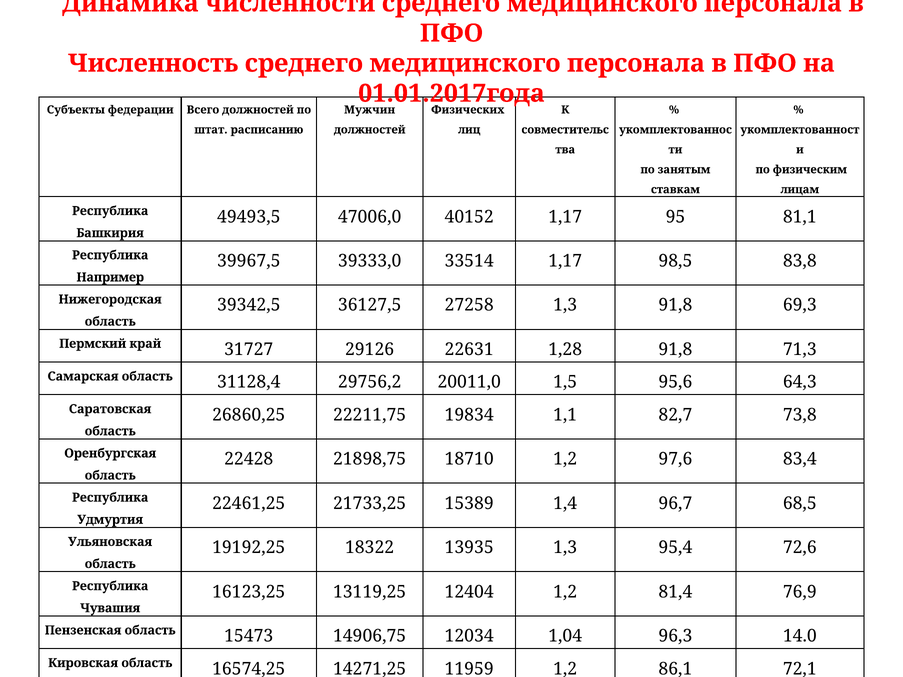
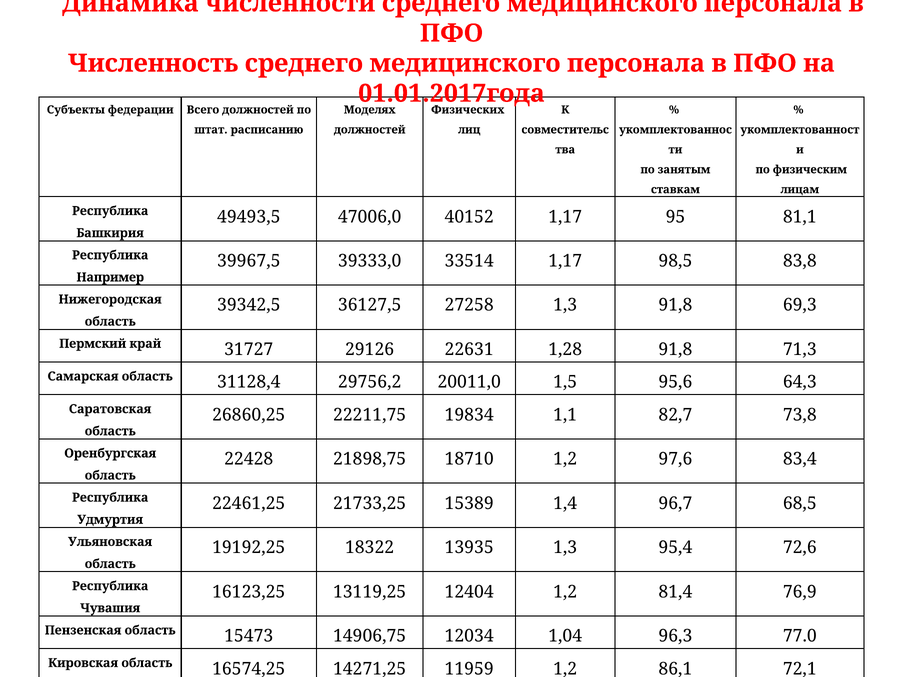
Мужчин: Мужчин -> Моделях (370, 110)
14.0: 14.0 -> 77.0 (800, 636)
